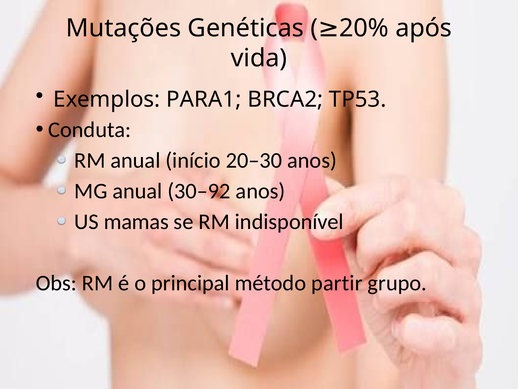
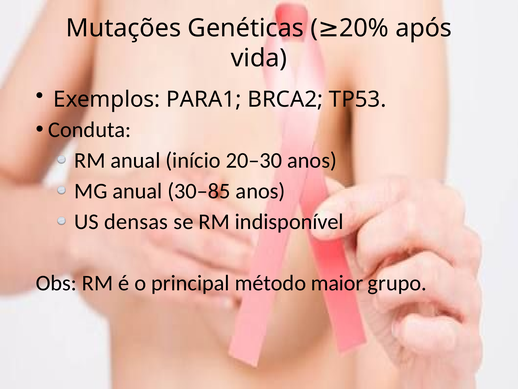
30–92: 30–92 -> 30–85 (199, 191)
mamas: mamas -> densas (136, 221)
partir: partir -> maior (337, 283)
